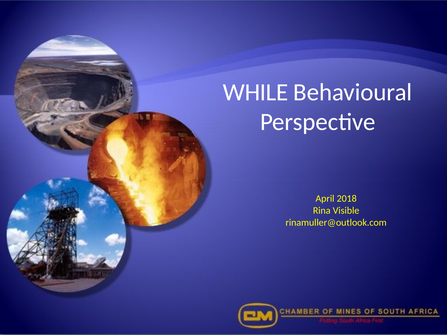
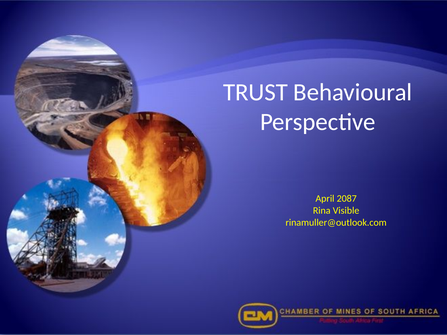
WHILE: WHILE -> TRUST (255, 92)
2018: 2018 -> 2087 (347, 199)
